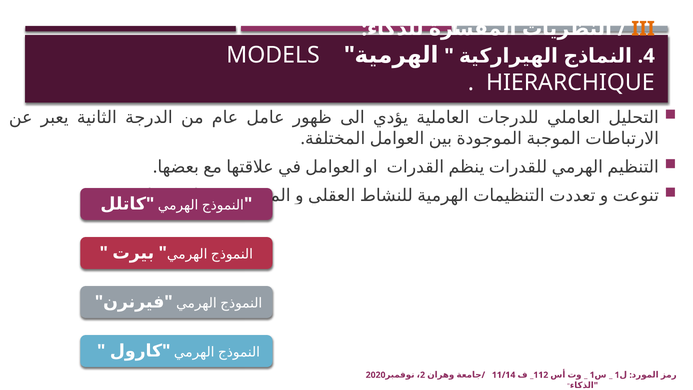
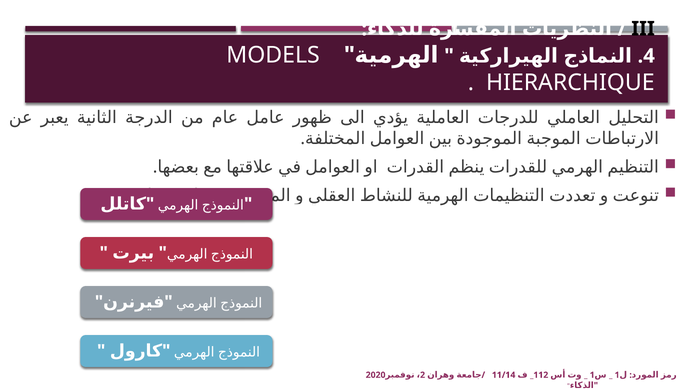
III colour: orange -> black (643, 29)
